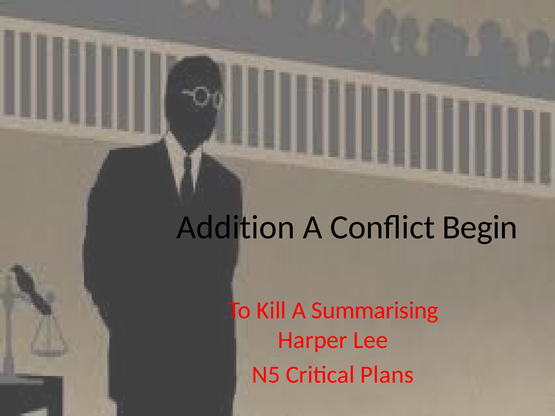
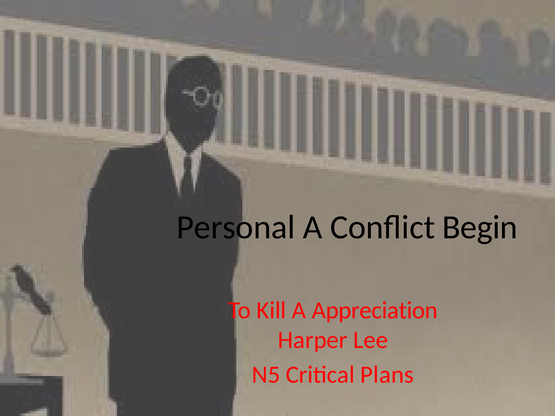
Addition: Addition -> Personal (236, 227)
Summarising: Summarising -> Appreciation (375, 311)
